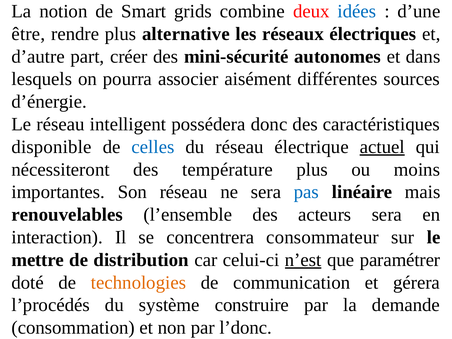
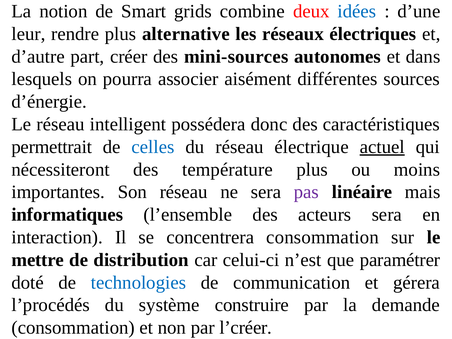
être: être -> leur (28, 34)
mini-sécurité: mini-sécurité -> mini-sources (236, 56)
disponible: disponible -> permettrait (52, 147)
pas colour: blue -> purple (306, 192)
renouvelables: renouvelables -> informatiques (67, 215)
concentrera consommateur: consommateur -> consommation (323, 237)
n’est underline: present -> none (303, 260)
technologies colour: orange -> blue (138, 282)
l’donc: l’donc -> l’créer (246, 328)
